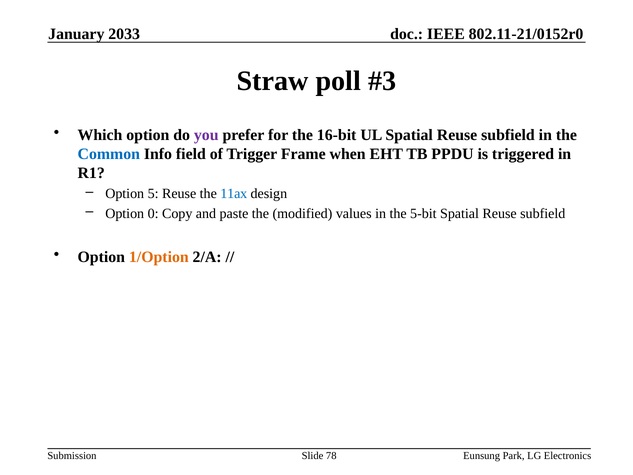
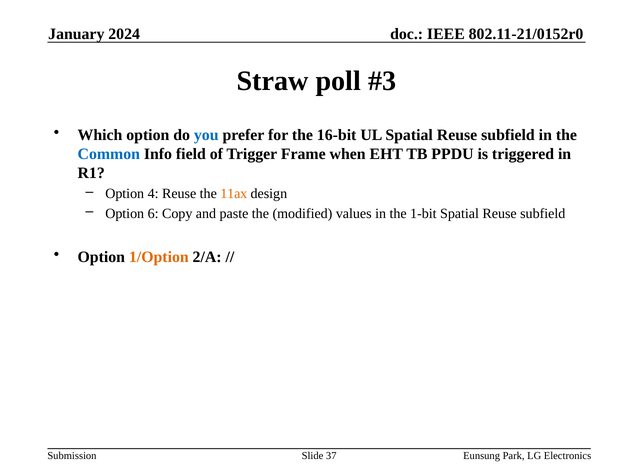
2033: 2033 -> 2024 (124, 34)
you colour: purple -> blue (206, 135)
5: 5 -> 4 (153, 194)
11ax colour: blue -> orange (234, 194)
0: 0 -> 6 (153, 213)
5-bit: 5-bit -> 1-bit (423, 213)
78: 78 -> 37 (331, 455)
